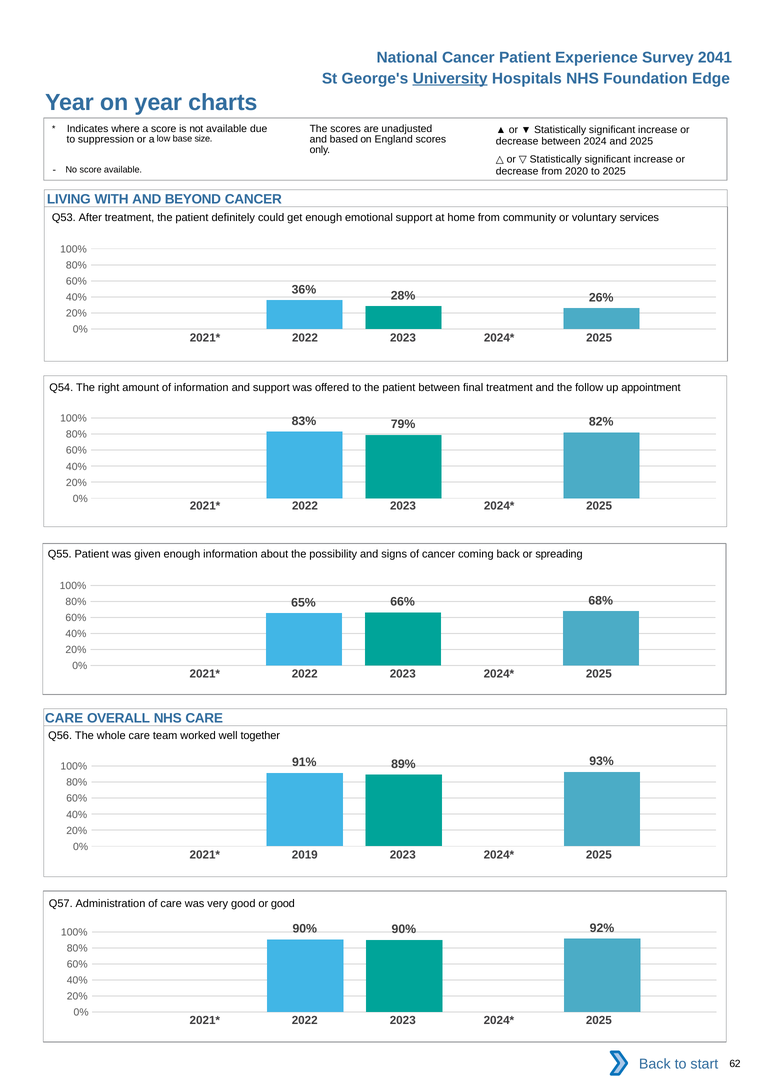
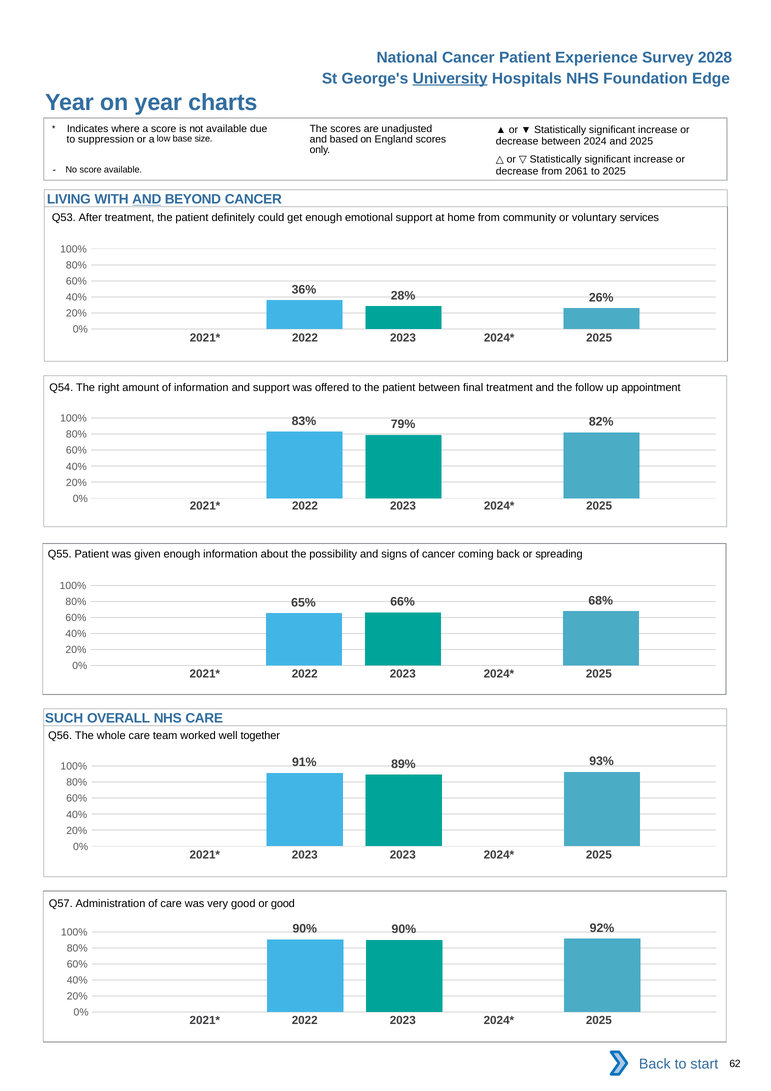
2041: 2041 -> 2028 (715, 57)
2020: 2020 -> 2061 (577, 171)
AND underline: none -> present (147, 199)
CARE: CARE -> SUCH (64, 718)
2019: 2019 -> 2023 (305, 855)
